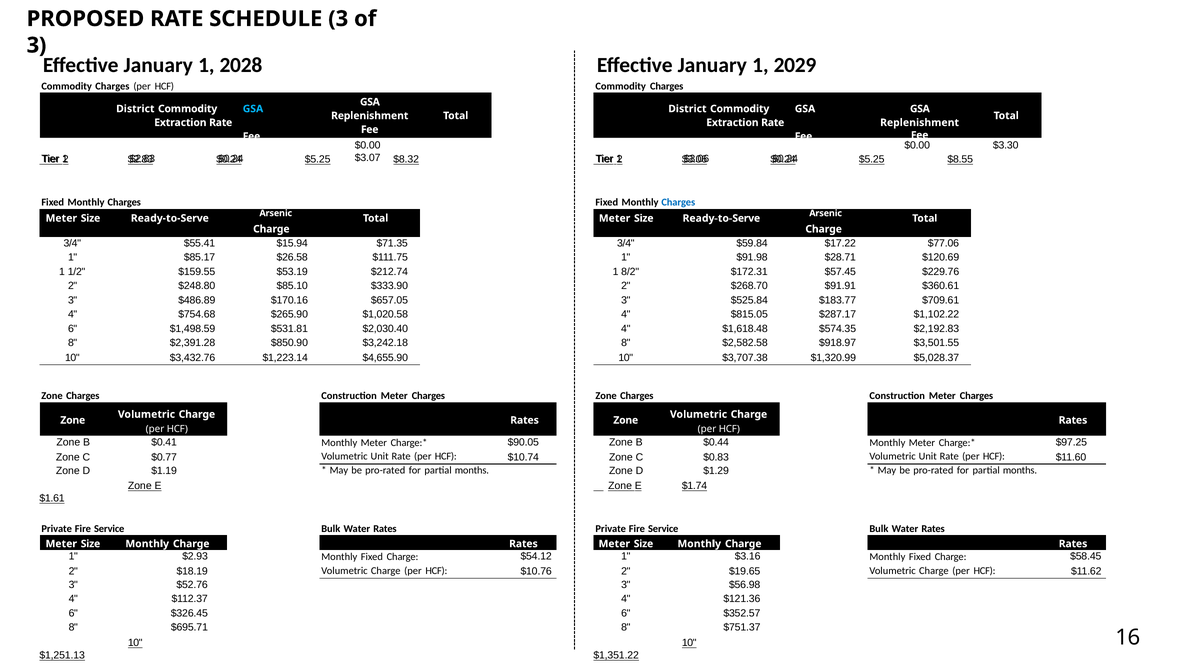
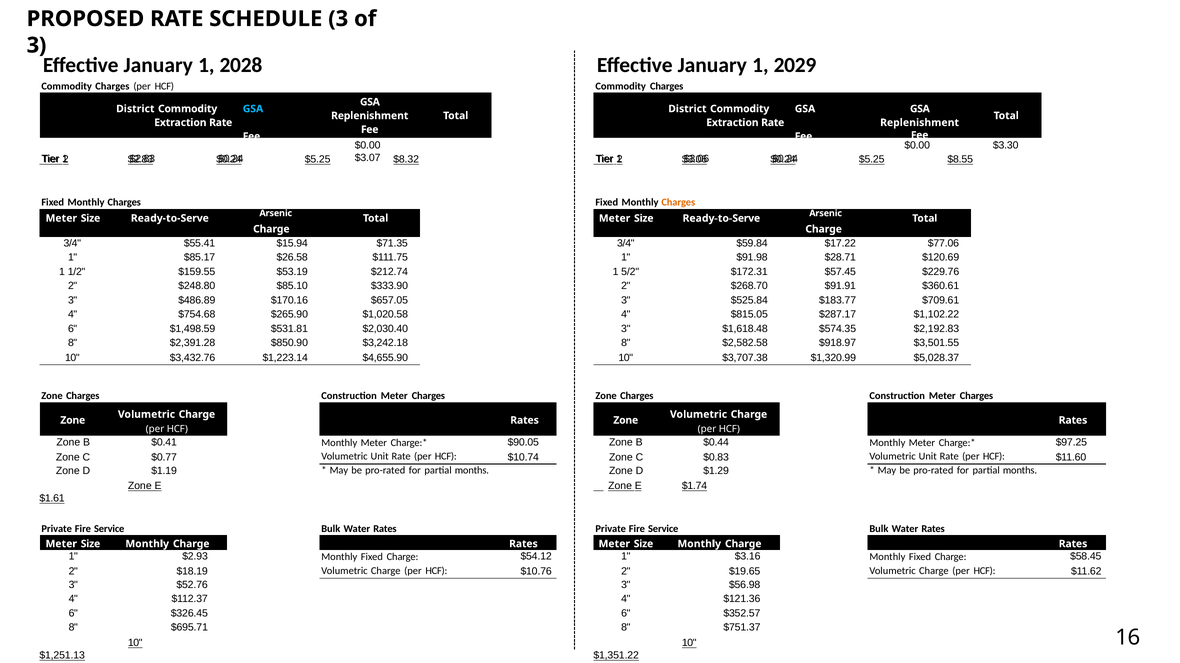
Charges colour: blue -> orange (678, 203)
8/2: 8/2 -> 5/2 (630, 272)
4: 4 -> 3 (626, 329)
